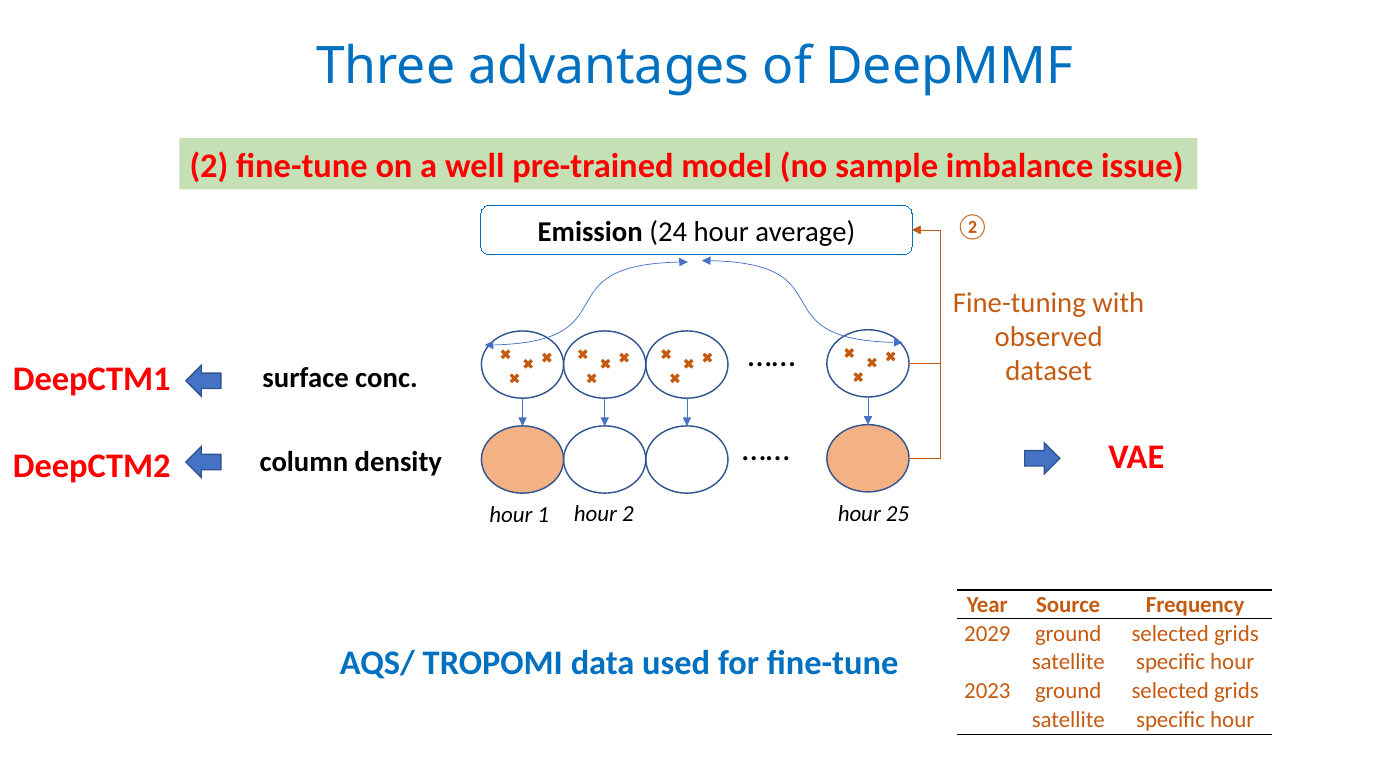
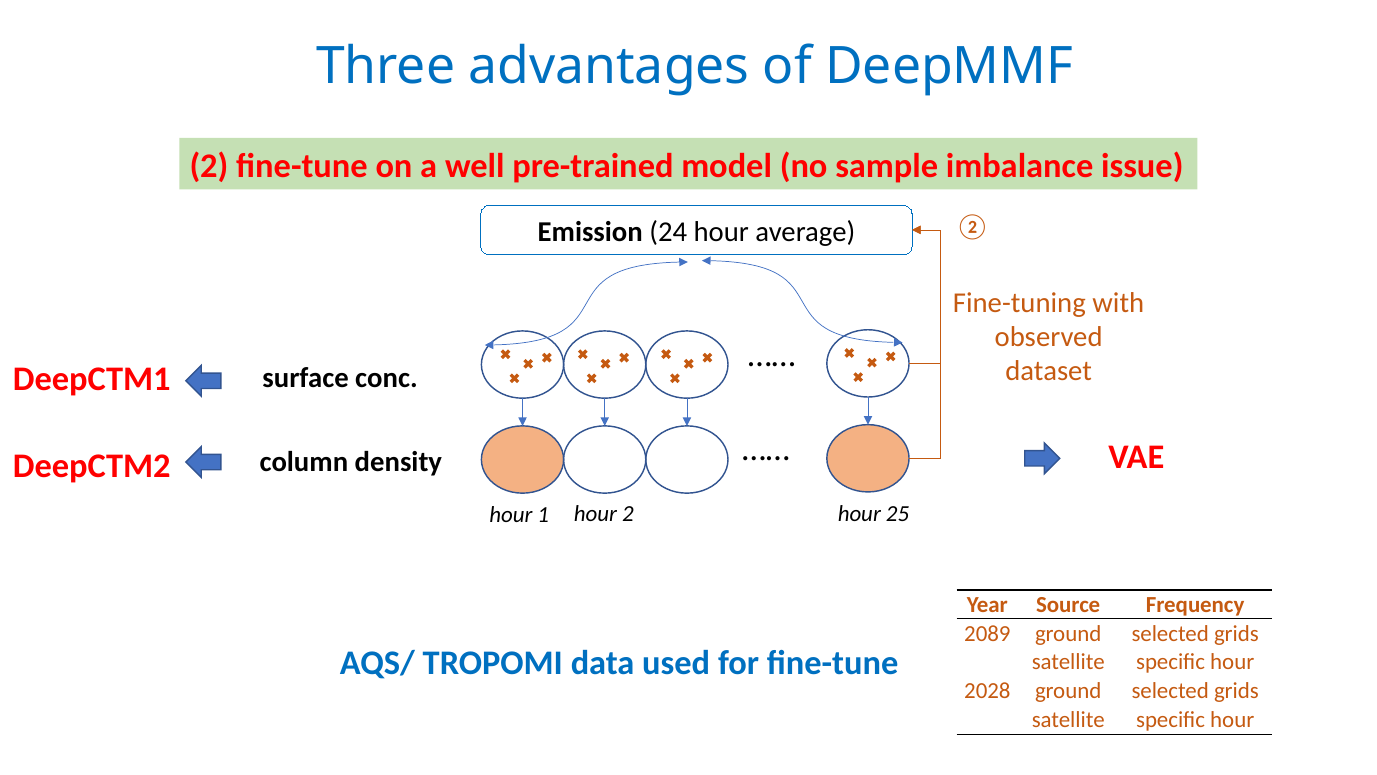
2029: 2029 -> 2089 (987, 633)
2023: 2023 -> 2028 (987, 691)
